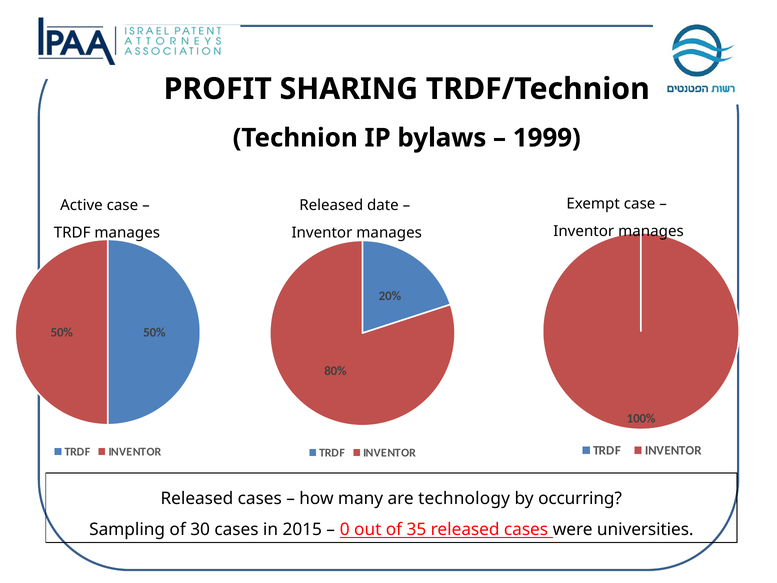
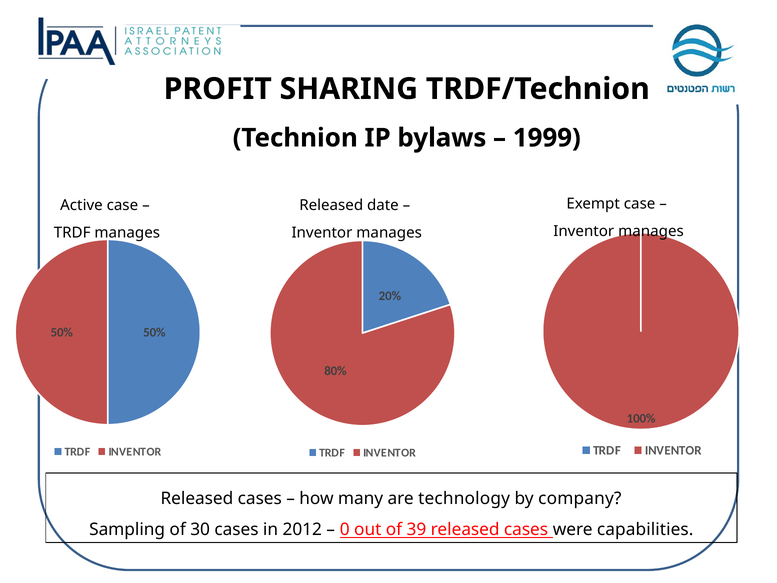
occurring: occurring -> company (580, 498)
2015: 2015 -> 2012 (302, 529)
35: 35 -> 39 (416, 529)
universities: universities -> capabilities (645, 529)
